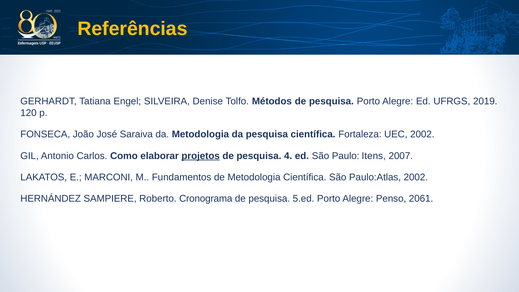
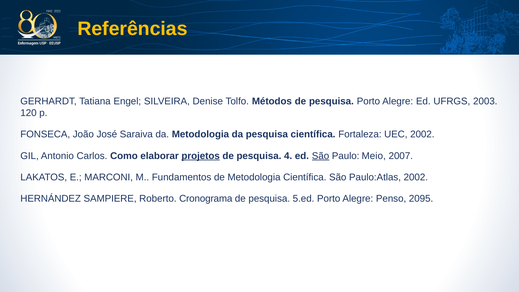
2019: 2019 -> 2003 (485, 101)
São underline: none -> present (321, 156)
Itens: Itens -> Meio (374, 156)
2061: 2061 -> 2095 (421, 199)
